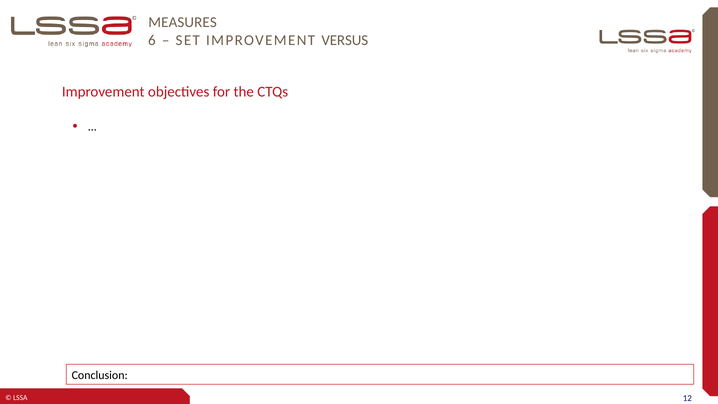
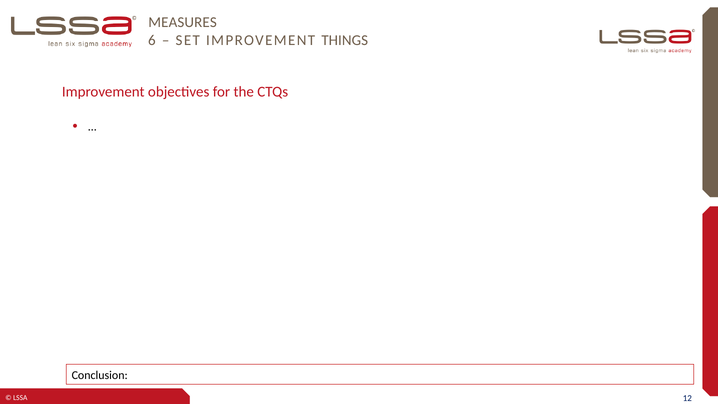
VERSUS: VERSUS -> THINGS (345, 40)
